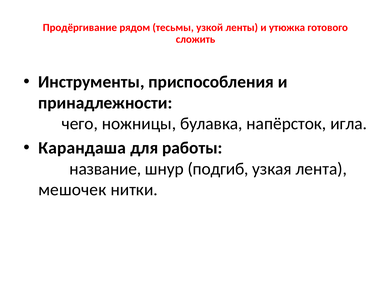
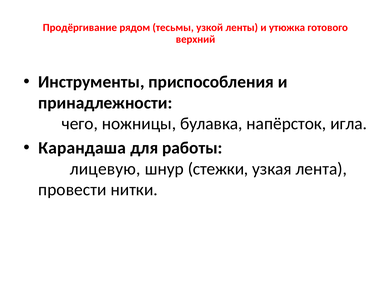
сложить: сложить -> верхний (196, 39)
название: название -> лицевую (105, 169)
подгиб: подгиб -> стежки (218, 169)
мешочек: мешочек -> провести (72, 190)
